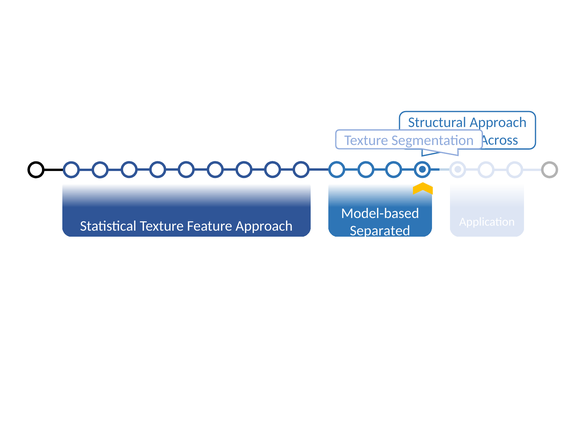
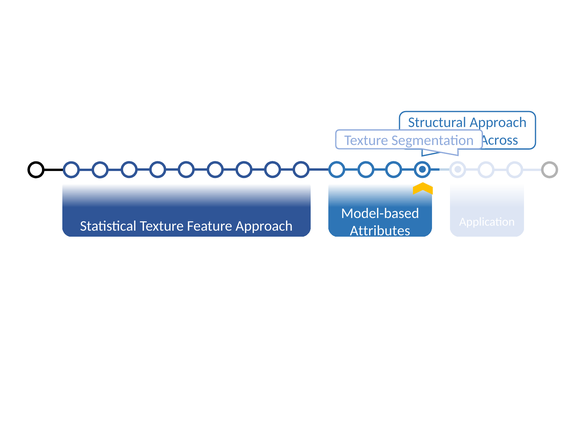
Separated: Separated -> Attributes (380, 231)
